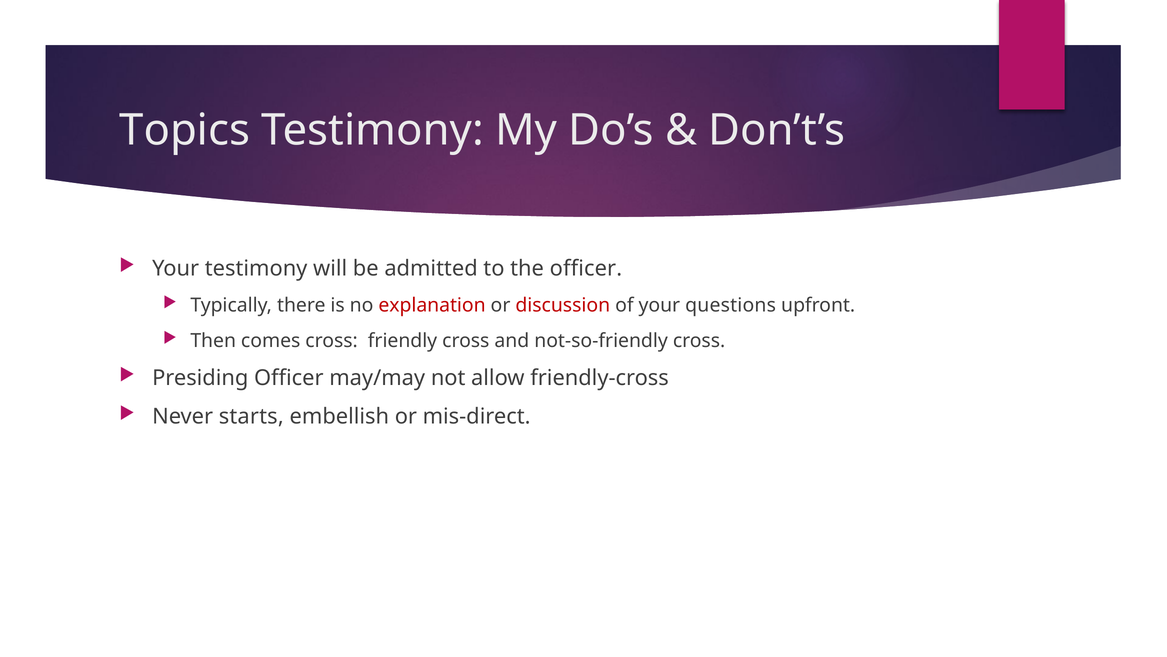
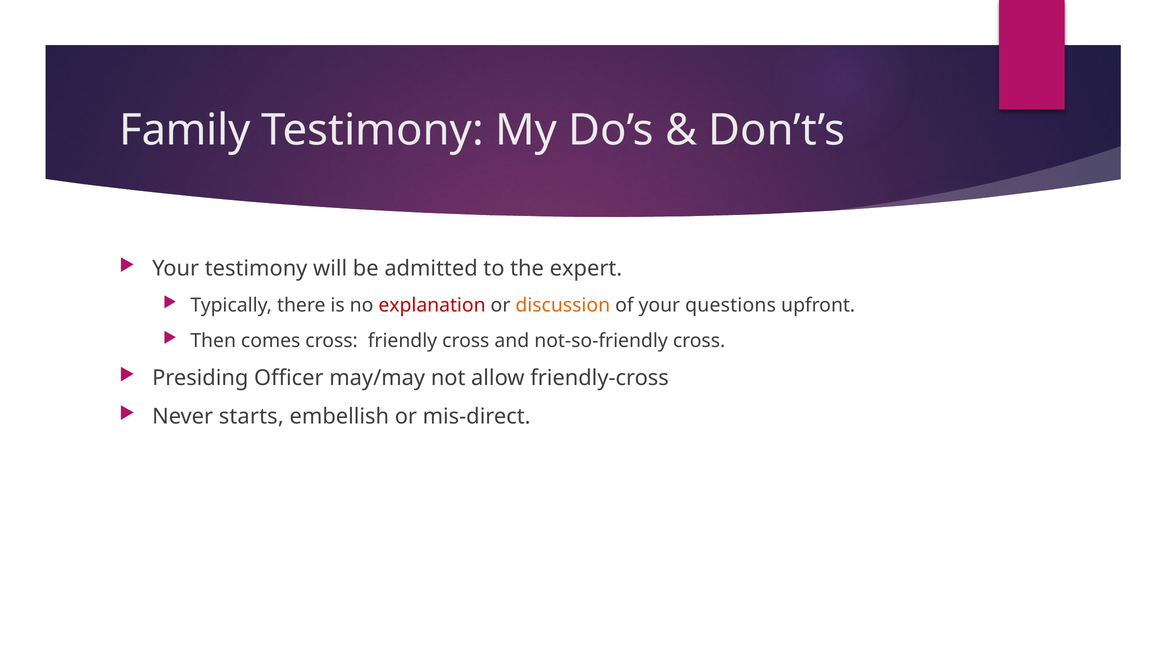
Topics: Topics -> Family (185, 130)
the officer: officer -> expert (586, 268)
discussion colour: red -> orange (563, 305)
